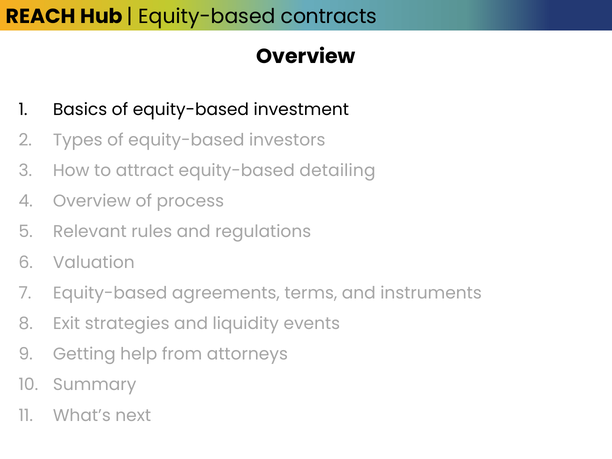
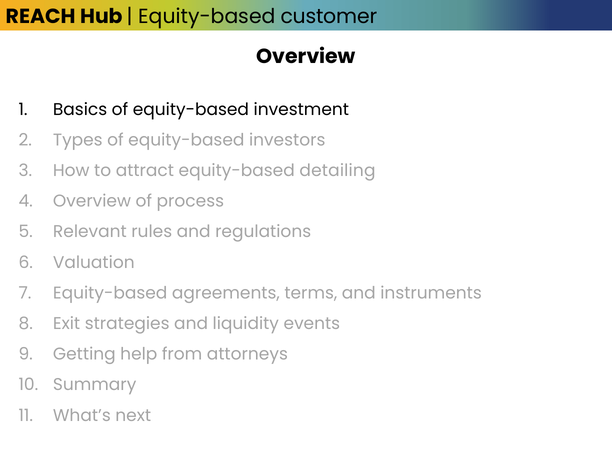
contracts: contracts -> customer (329, 17)
